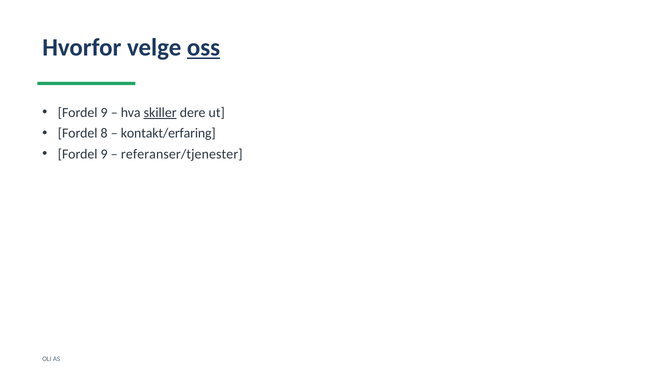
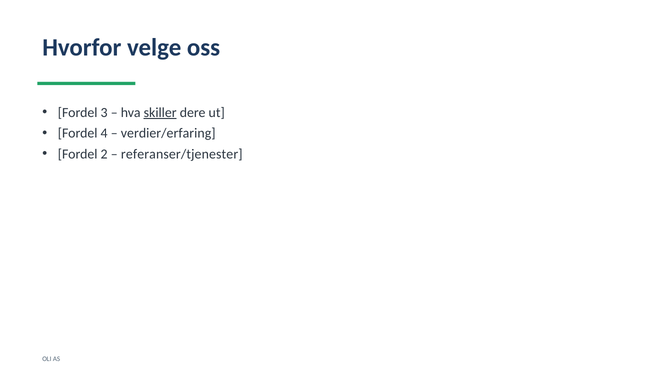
oss underline: present -> none (204, 47)
9: 9 -> 3 (104, 112)
8: 8 -> 4 (104, 133)
kontakt/erfaring: kontakt/erfaring -> verdier/erfaring (168, 133)
9: 9 -> 2 (104, 154)
